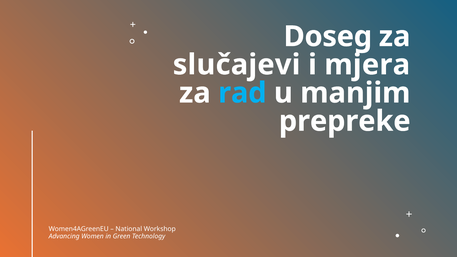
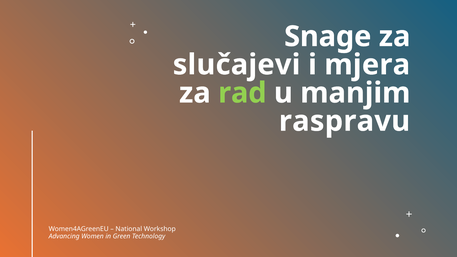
Doseg: Doseg -> Snage (328, 37)
rad colour: light blue -> light green (242, 93)
prepreke: prepreke -> raspravu (345, 121)
